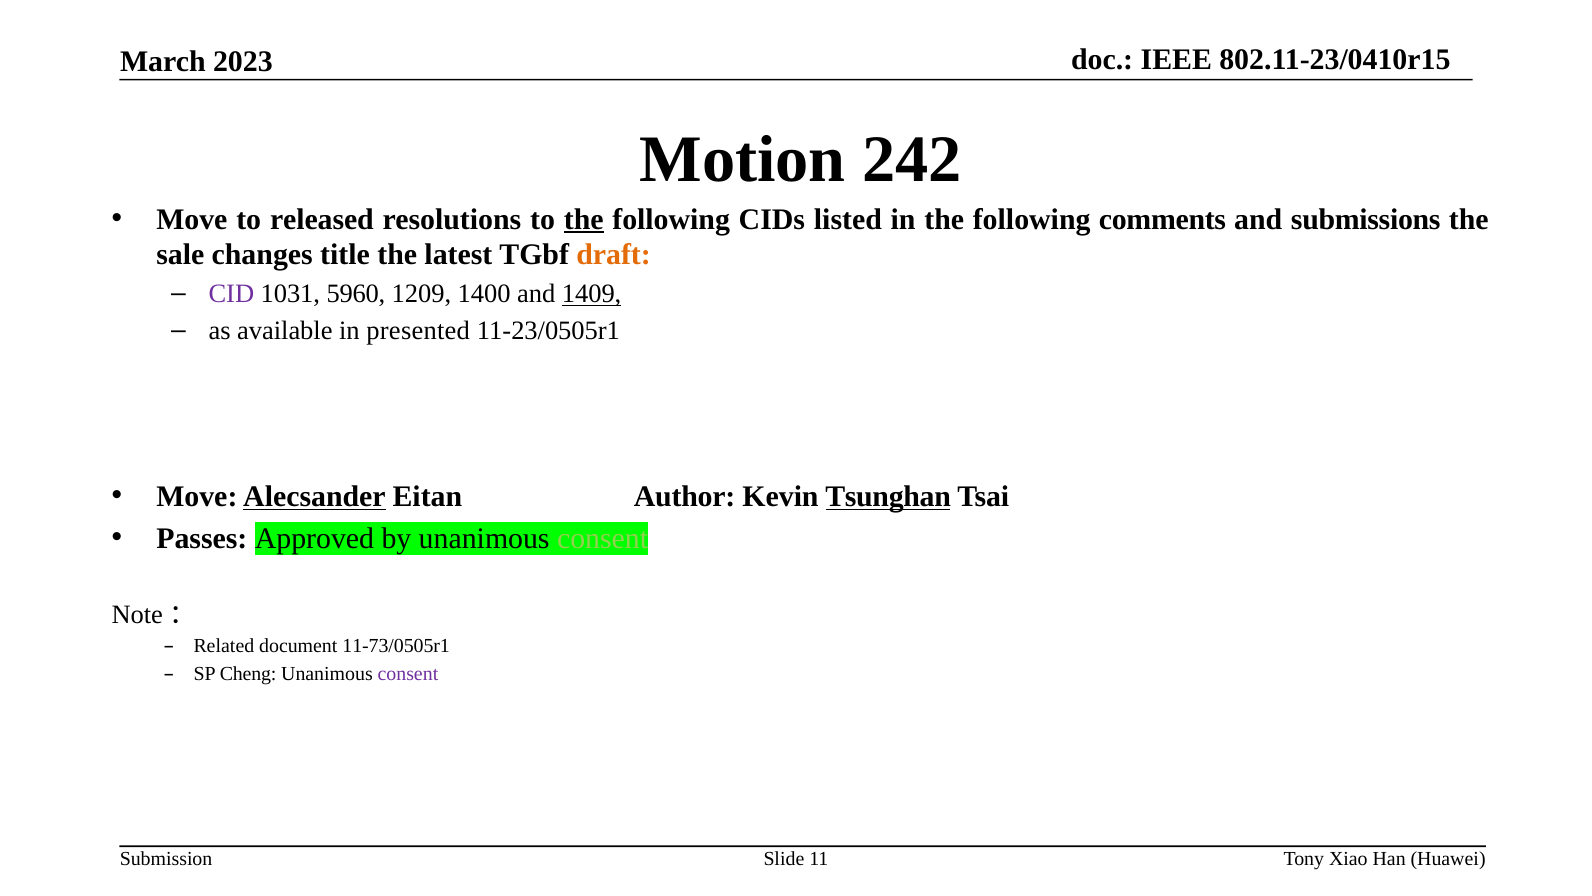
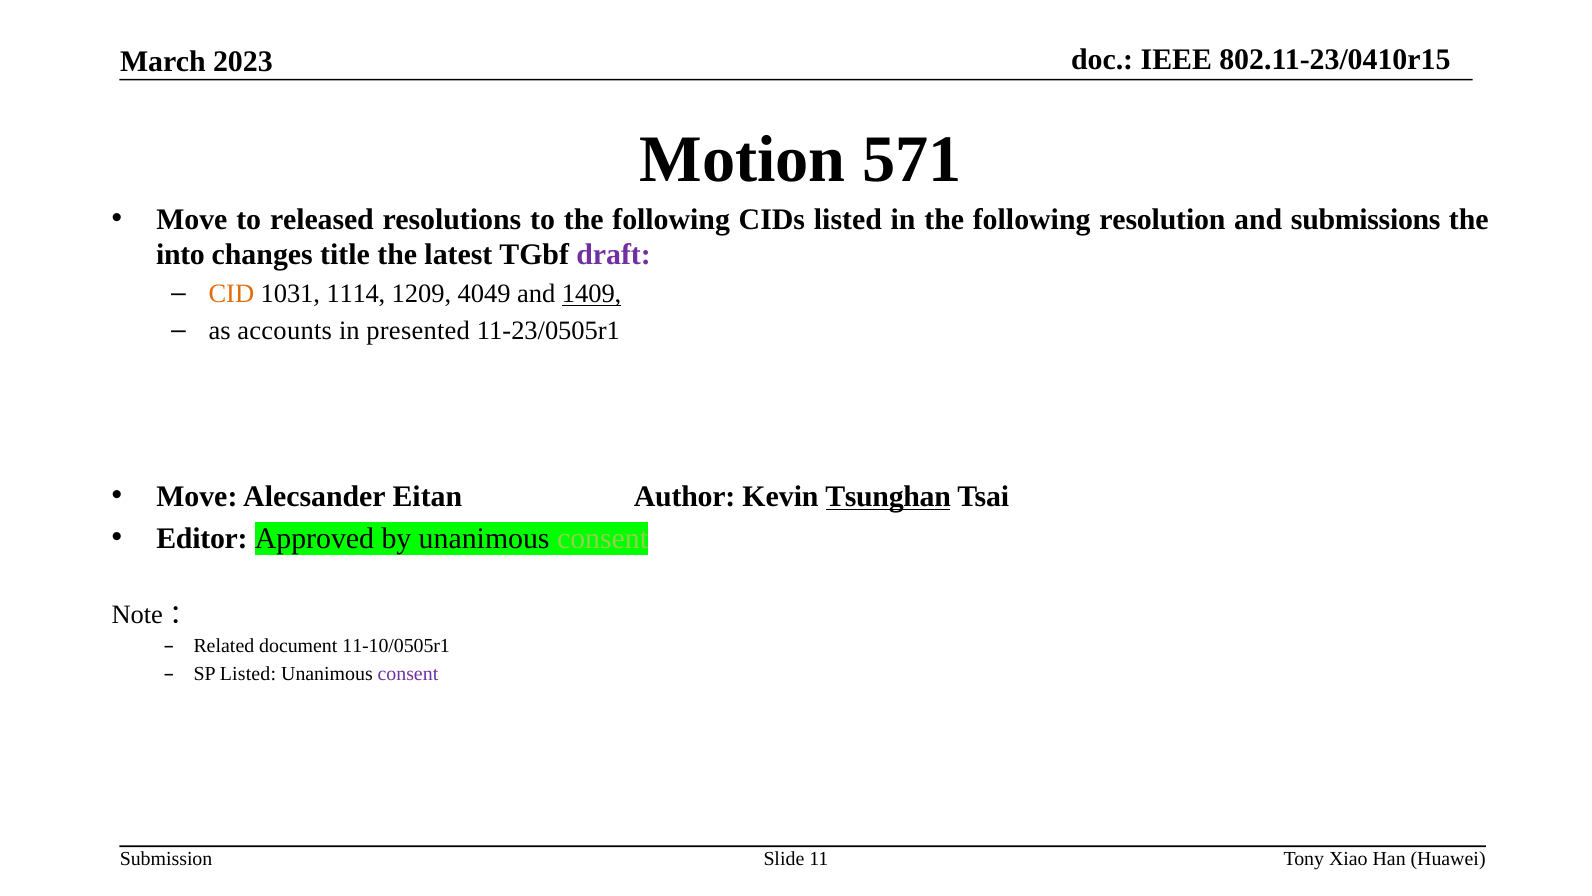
242: 242 -> 571 (912, 160)
the underline: present -> none (584, 219)
comments: comments -> resolution (1162, 219)
sale: sale -> into (180, 255)
draft colour: orange -> purple (614, 255)
CID colour: purple -> orange (231, 294)
5960: 5960 -> 1114 (356, 294)
1400: 1400 -> 4049 (484, 294)
available: available -> accounts (285, 331)
Alecsander underline: present -> none (314, 496)
Passes: Passes -> Editor (202, 538)
11-73/0505r1: 11-73/0505r1 -> 11-10/0505r1 (396, 645)
SP Cheng: Cheng -> Listed (248, 673)
